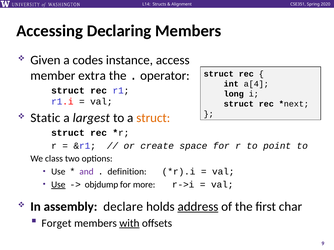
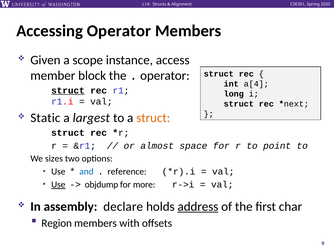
Accessing Declaring: Declaring -> Operator (119, 31)
codes: codes -> scope (88, 60)
extra: extra -> block (92, 76)
struct underline: none -> present (68, 91)
create: create -> almost (157, 146)
class: class -> sizes (54, 159)
and colour: purple -> blue (87, 172)
definition: definition -> reference (127, 172)
Forget: Forget -> Region (57, 224)
with underline: present -> none (129, 224)
